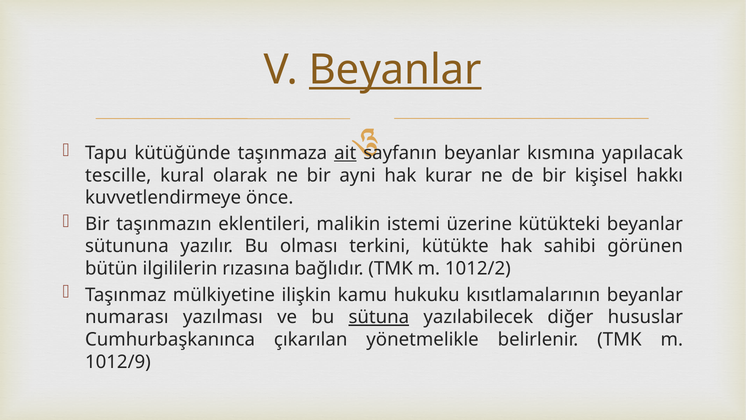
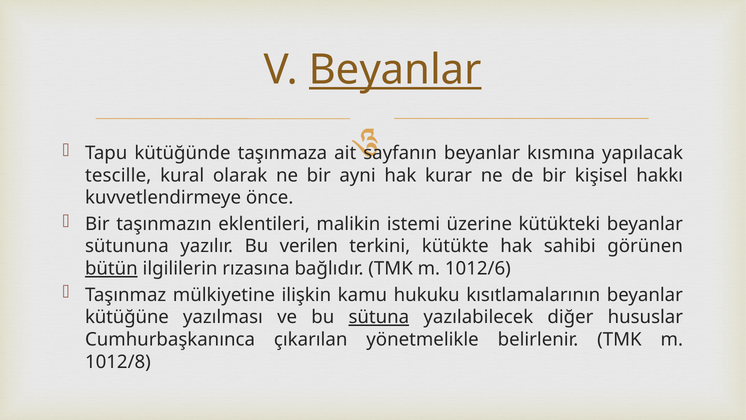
ait underline: present -> none (345, 153)
olması: olması -> verilen (309, 246)
bütün underline: none -> present (111, 268)
1012/2: 1012/2 -> 1012/6 (478, 268)
numarası: numarası -> kütüğüne (127, 317)
1012/9: 1012/9 -> 1012/8 (118, 362)
